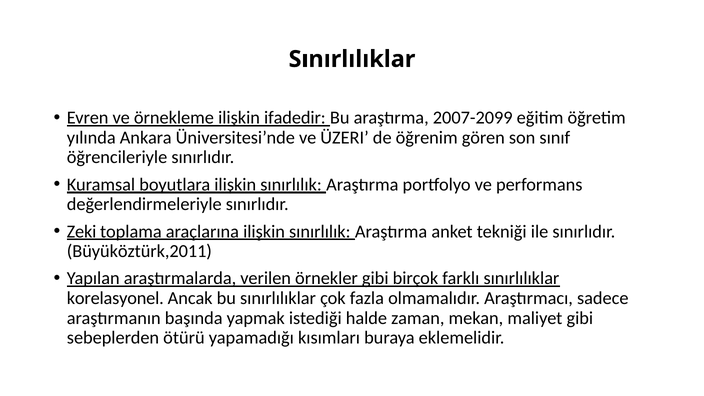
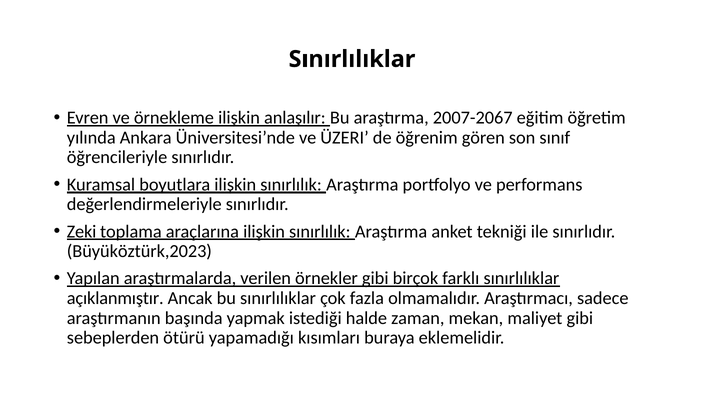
ifadedir: ifadedir -> anlaşılır (295, 118)
2007-2099: 2007-2099 -> 2007-2067 (473, 118)
Büyüköztürk,2011: Büyüköztürk,2011 -> Büyüköztürk,2023 (139, 251)
korelasyonel: korelasyonel -> açıklanmıştır (115, 298)
